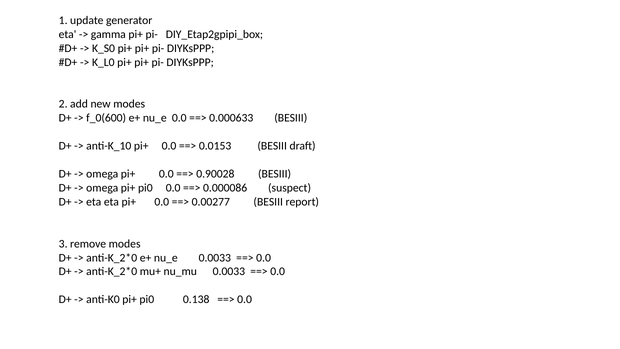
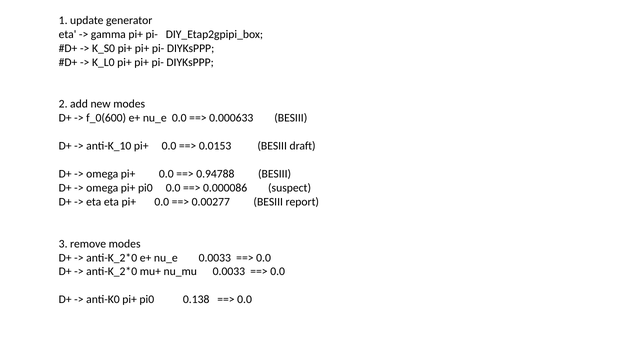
0.90028: 0.90028 -> 0.94788 (215, 174)
